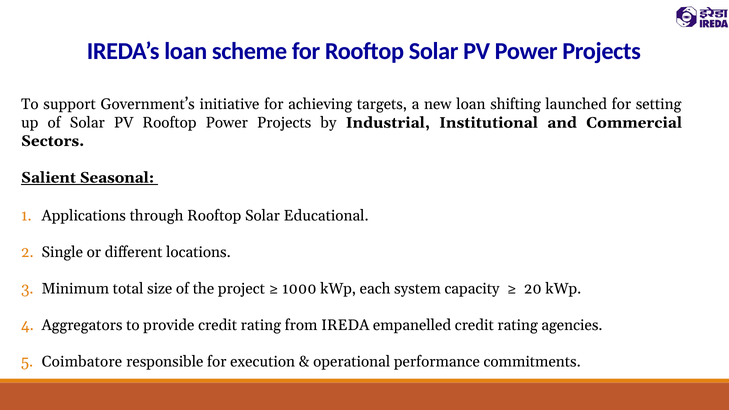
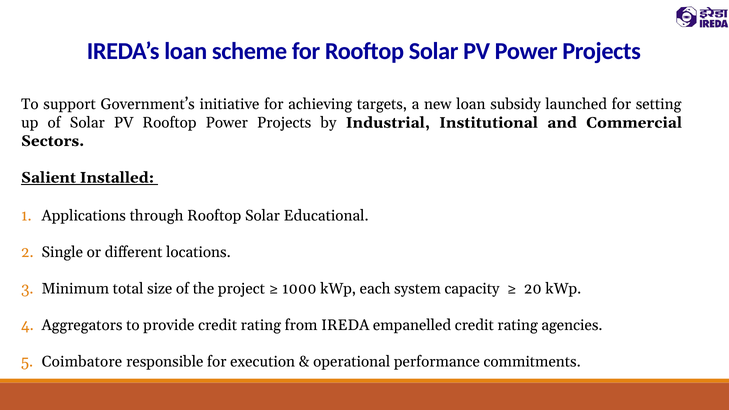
shifting: shifting -> subsidy (516, 104)
Seasonal: Seasonal -> Installed (117, 178)
